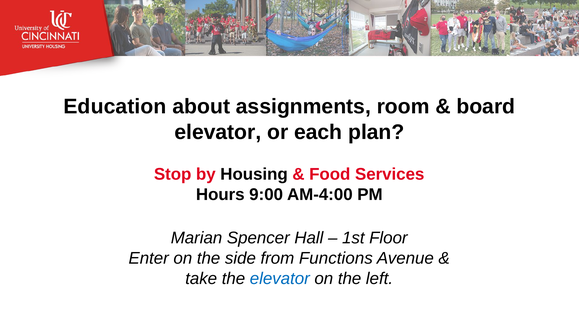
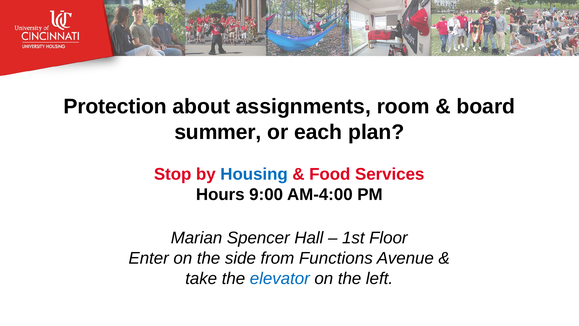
Education: Education -> Protection (115, 107)
elevator: elevator -> summer (218, 132)
Housing colour: black -> blue (254, 174)
